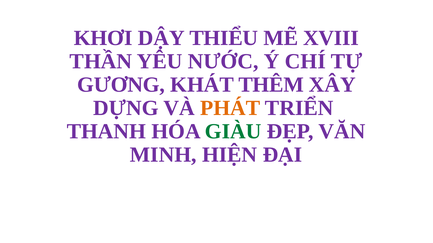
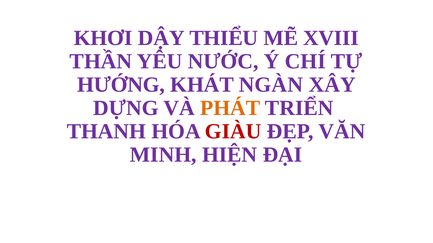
GƯƠNG: GƯƠNG -> HƯỚNG (121, 85)
THÊM: THÊM -> NGÀN (271, 85)
GIÀU colour: green -> red (233, 132)
